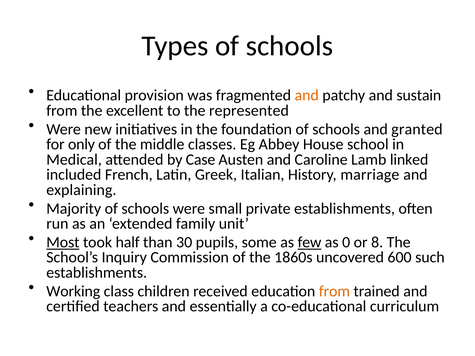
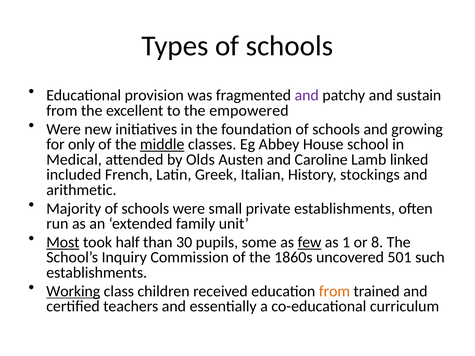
and colour: orange -> purple (307, 95)
represented: represented -> empowered (249, 111)
granted: granted -> growing (417, 129)
middle underline: none -> present (162, 144)
Case: Case -> Olds (200, 160)
marriage: marriage -> stockings (370, 175)
explaining: explaining -> arithmetic (81, 190)
0: 0 -> 1 (346, 242)
600: 600 -> 501 (400, 258)
Working underline: none -> present (73, 291)
